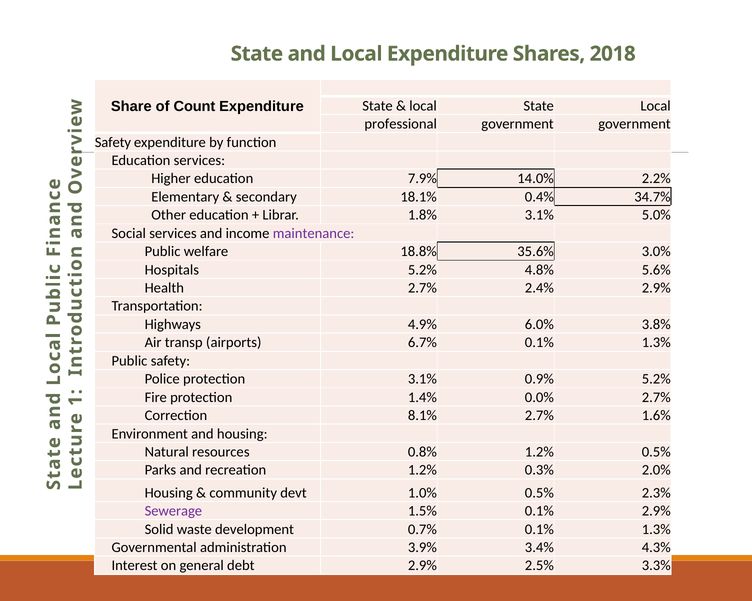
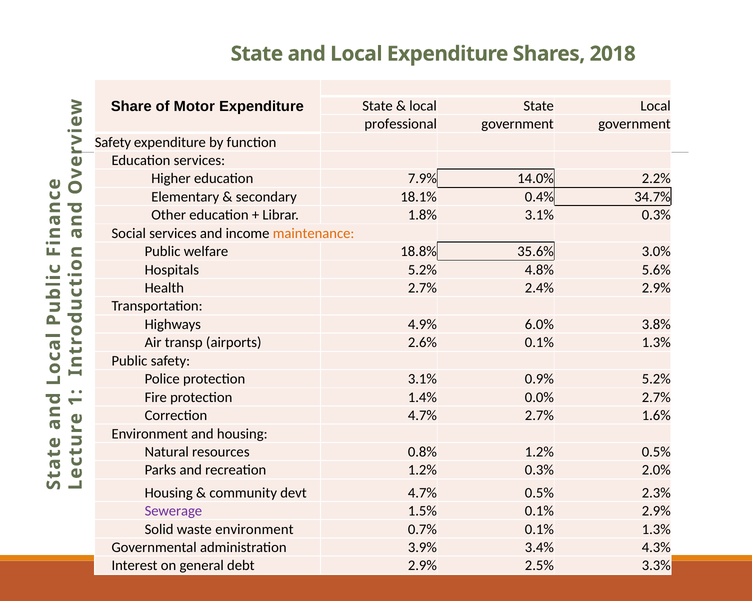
Count: Count -> Motor (194, 107)
3.1% 5.0%: 5.0% -> 0.3% (656, 215)
maintenance colour: purple -> orange (314, 234)
6.7%: 6.7% -> 2.6% (422, 343)
Correction 8.1%: 8.1% -> 4.7% (422, 416)
devt 1.0%: 1.0% -> 4.7% (422, 493)
waste development: development -> environment (254, 530)
